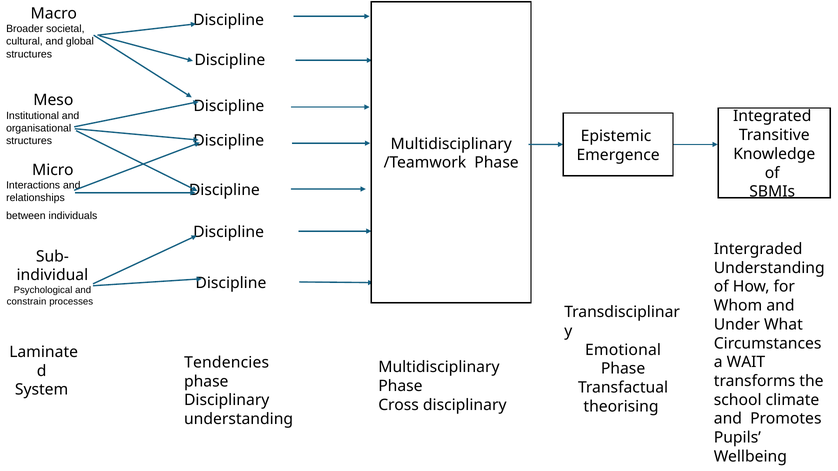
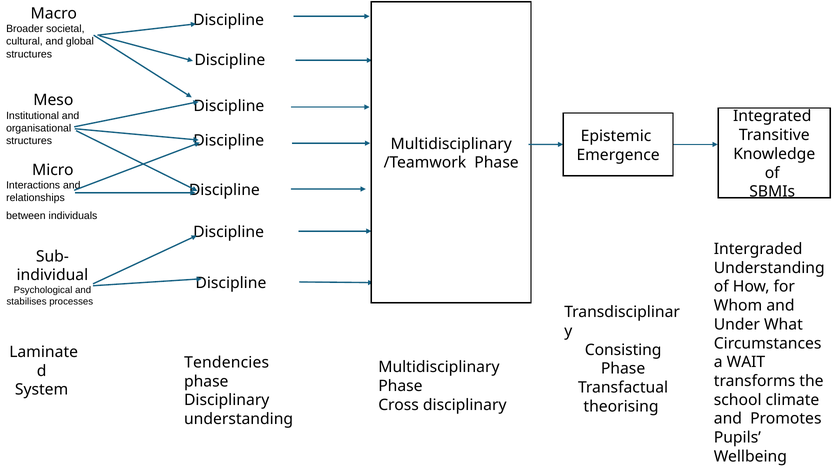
constrain: constrain -> stabilises (27, 302)
Emotional: Emotional -> Consisting (623, 350)
